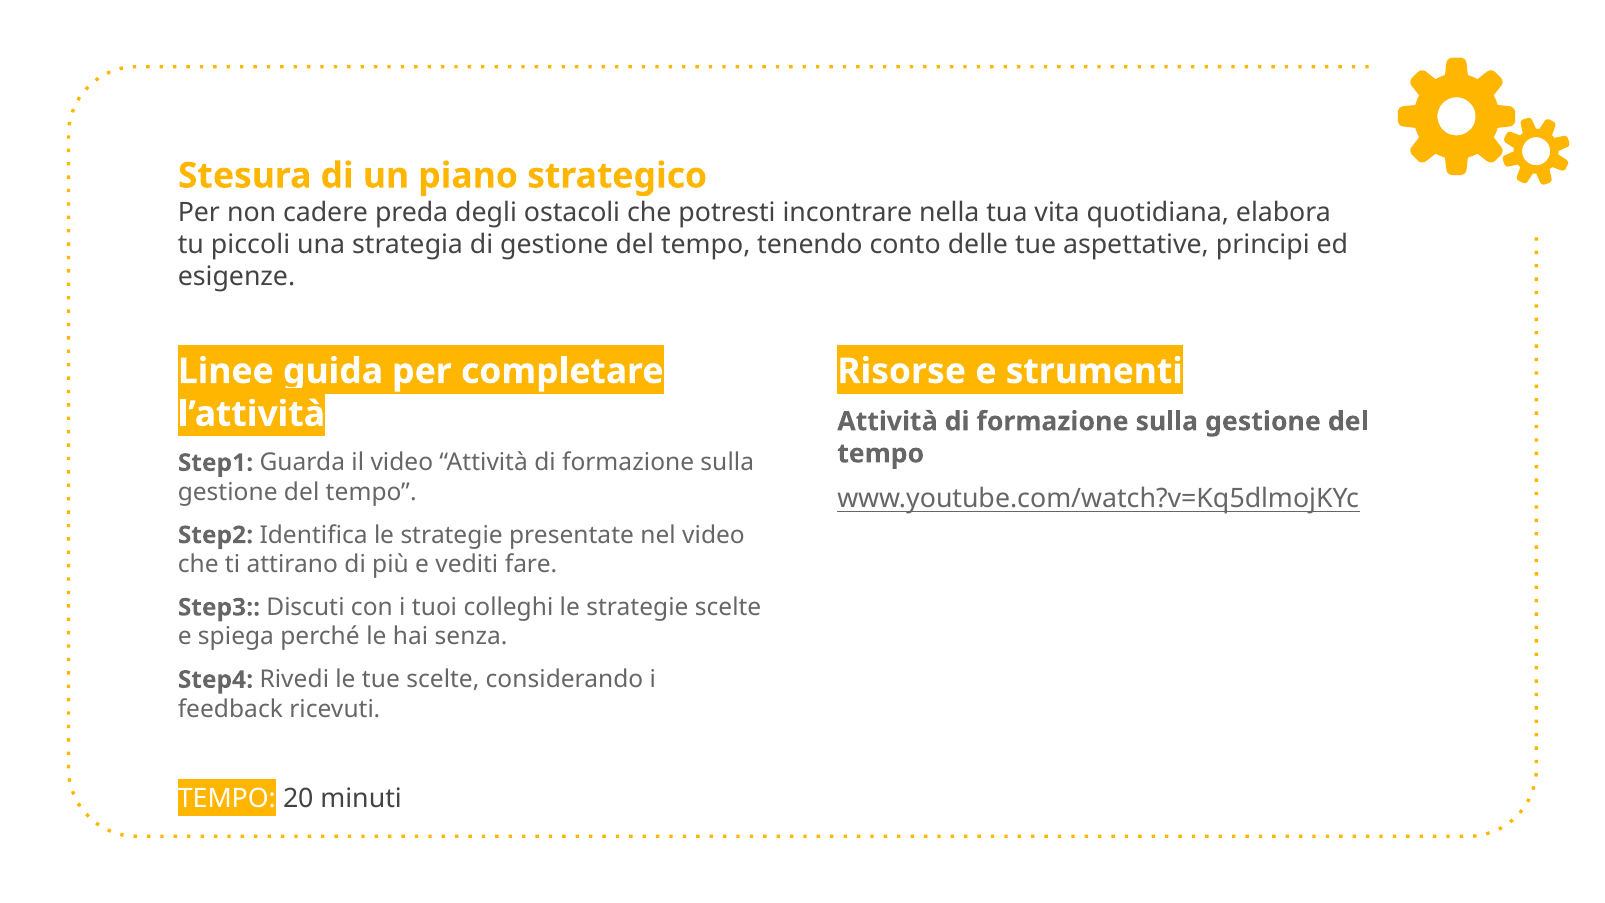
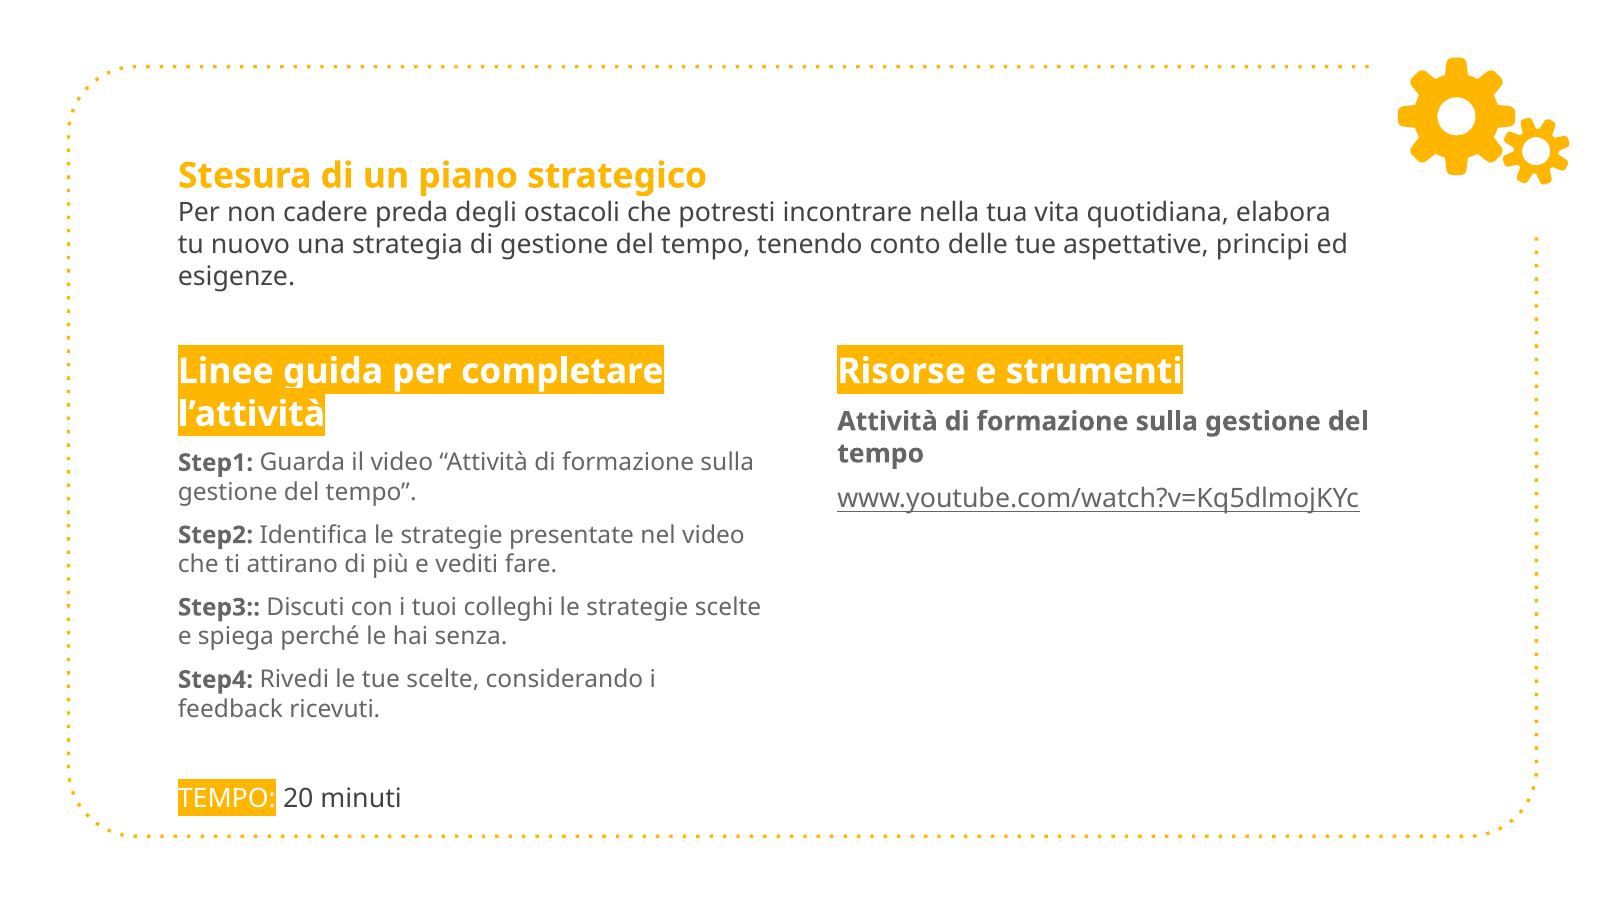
piccoli: piccoli -> nuovo (250, 245)
